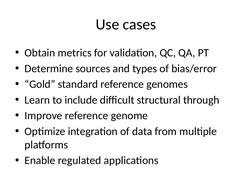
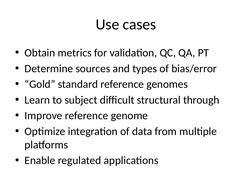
include: include -> subject (81, 100)
